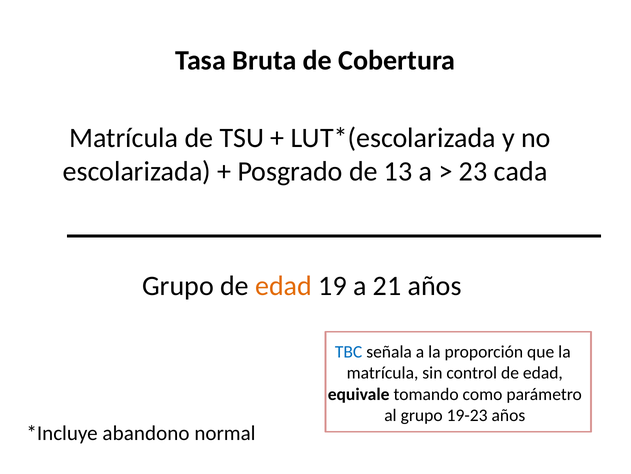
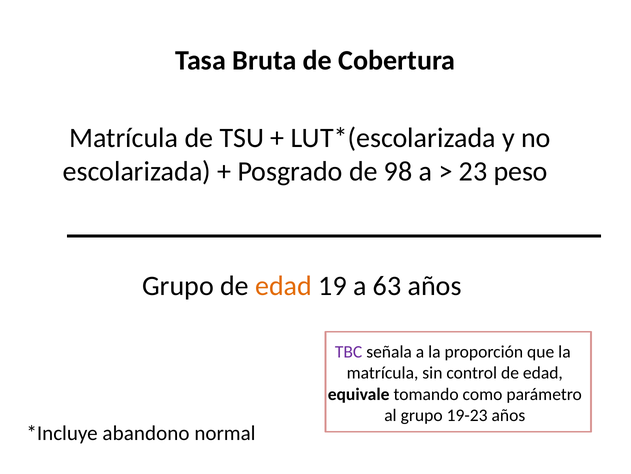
13: 13 -> 98 (398, 171)
cada: cada -> peso (521, 171)
21: 21 -> 63 (387, 286)
TBC colour: blue -> purple (349, 351)
